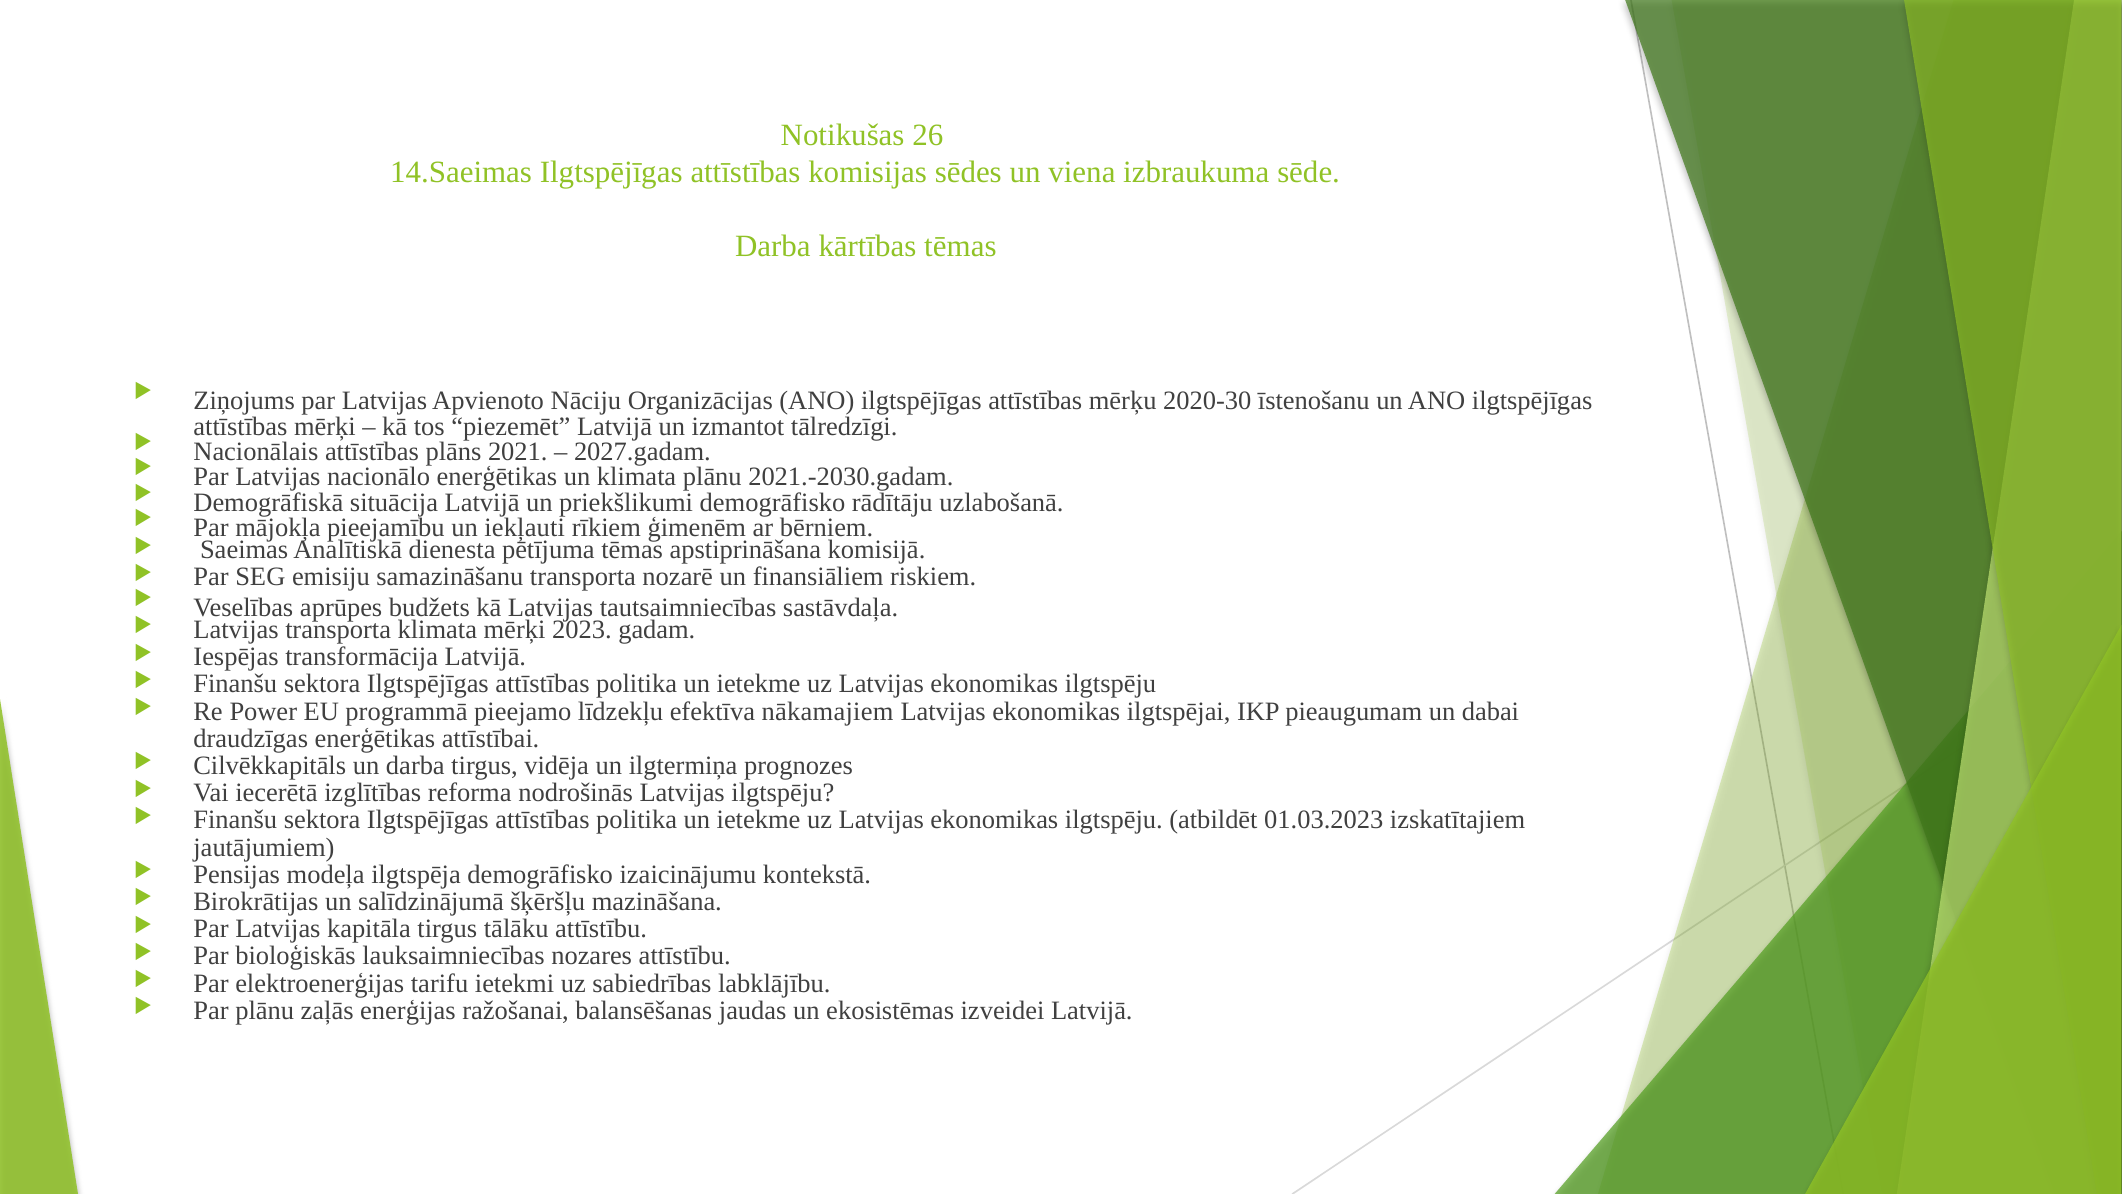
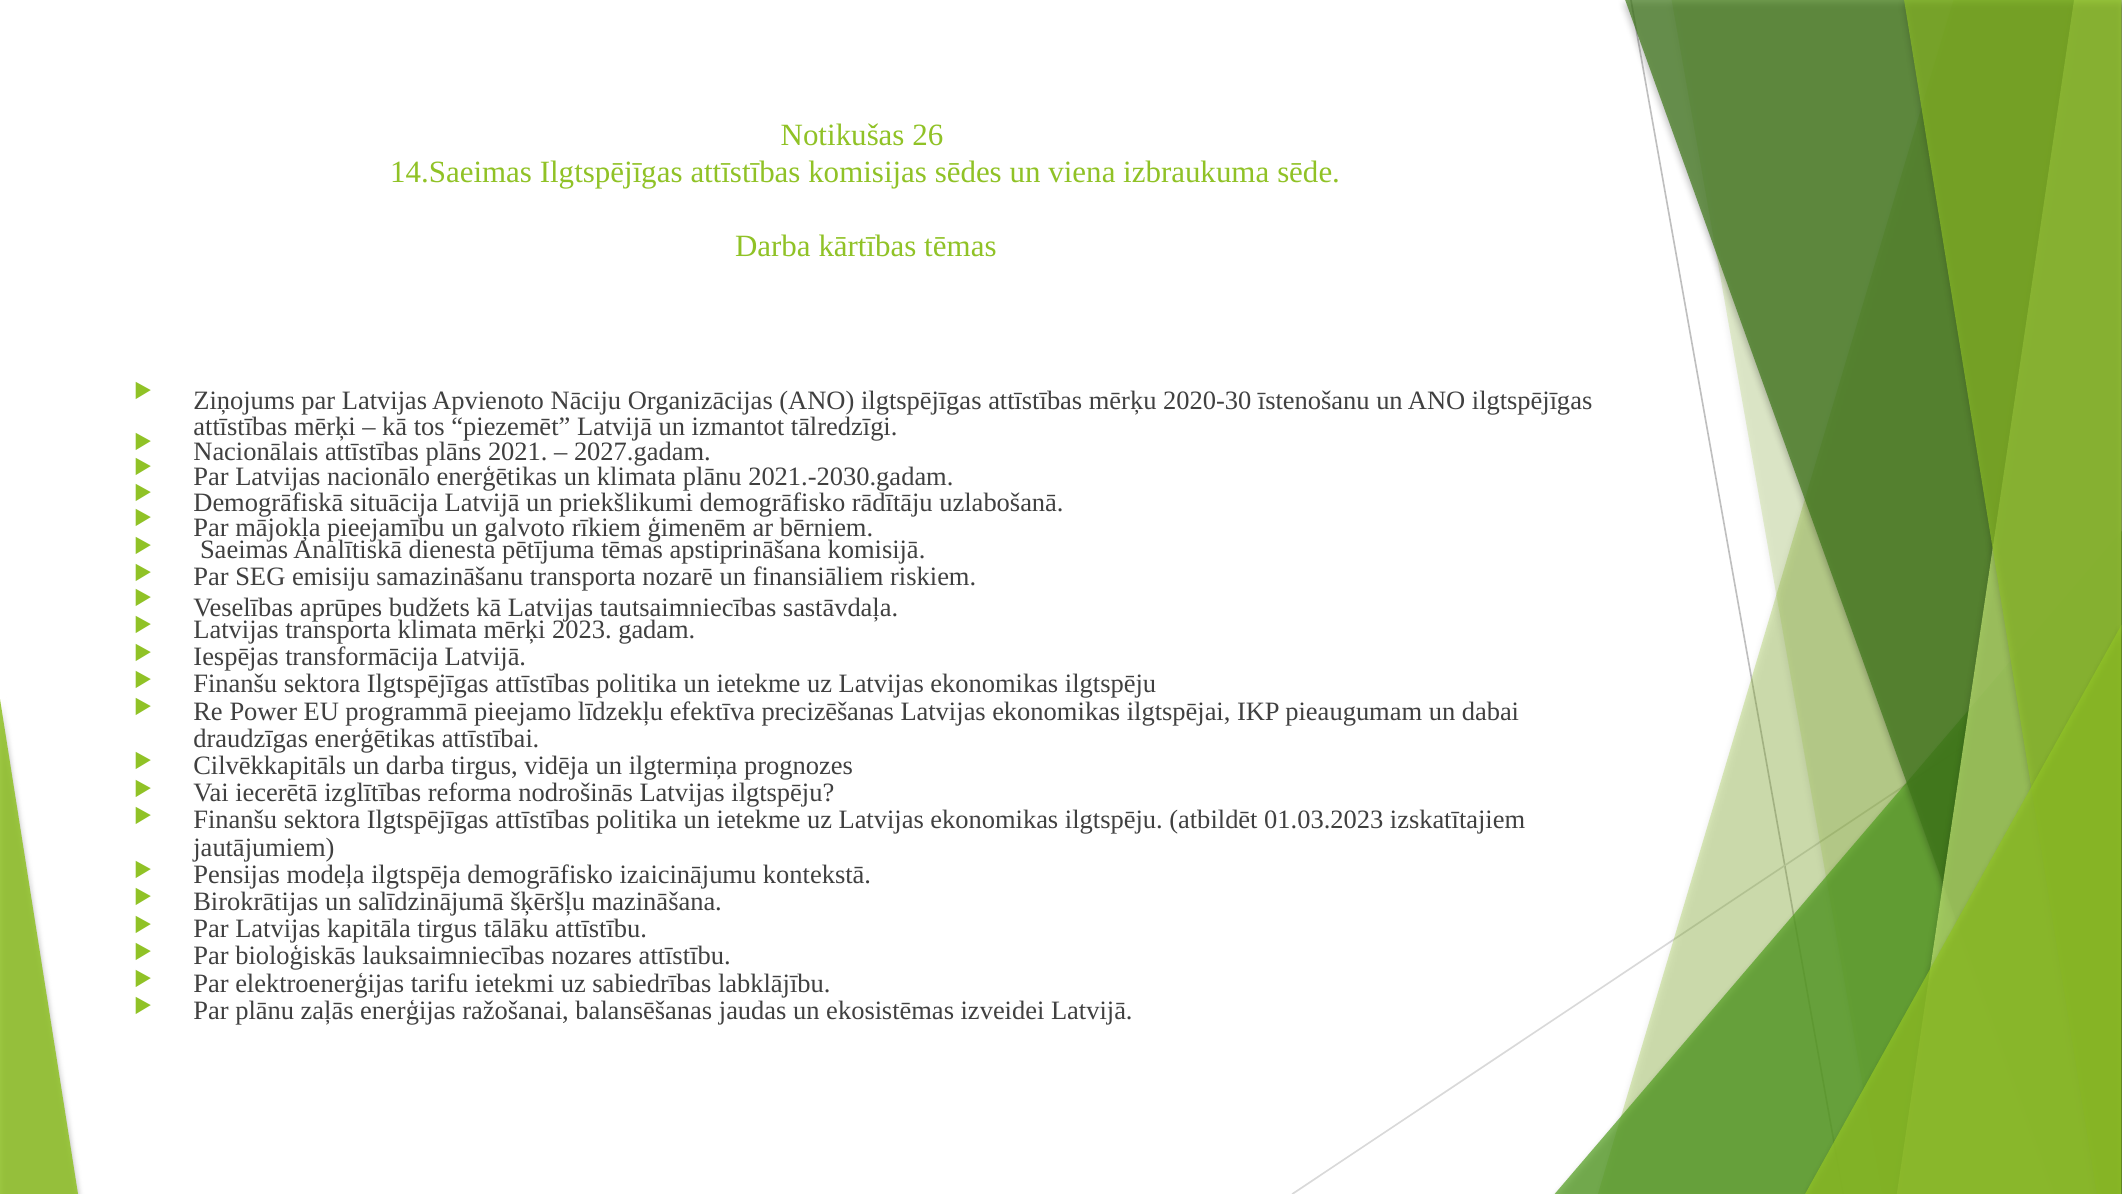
iekļauti: iekļauti -> galvoto (525, 528)
nākamajiem: nākamajiem -> precizēšanas (828, 711)
